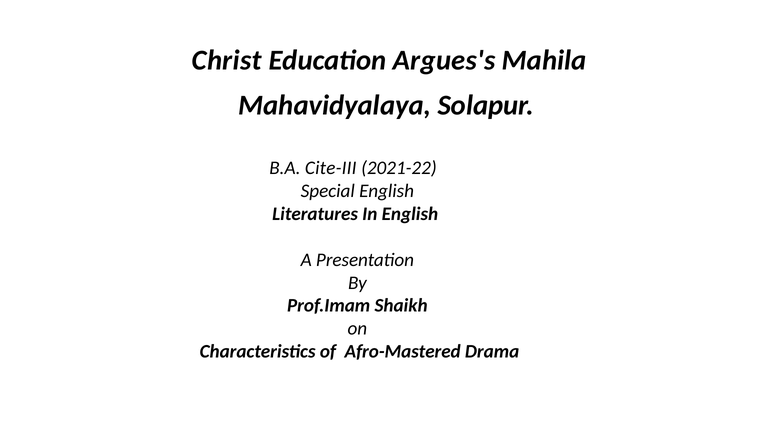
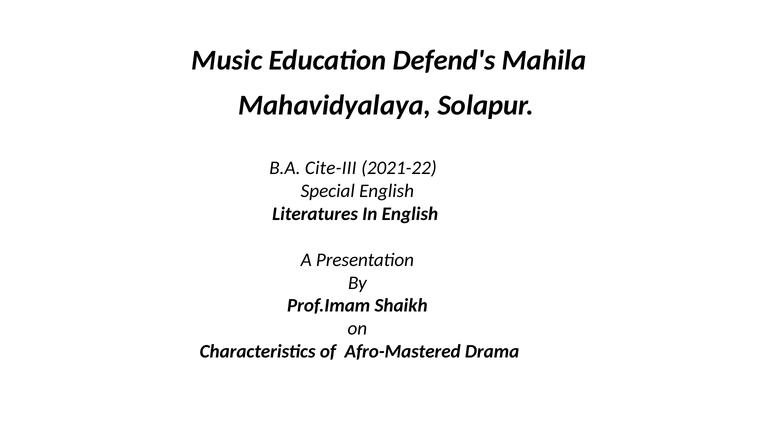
Christ: Christ -> Music (227, 60)
Argues's: Argues's -> Defend's (444, 60)
